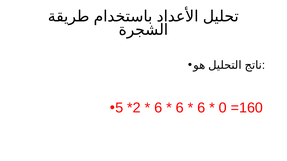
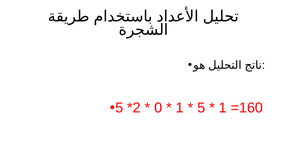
6: 6 -> 0 (158, 108)
6: 6 -> 1 (180, 108)
6: 6 -> 5 (201, 108)
0: 0 -> 1 (223, 108)
